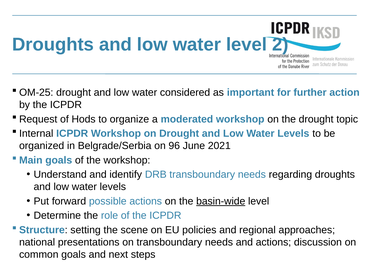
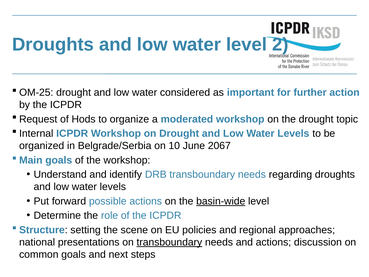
96: 96 -> 10 (174, 146)
2021: 2021 -> 2067 (219, 146)
transboundary underline: none -> present (169, 242)
